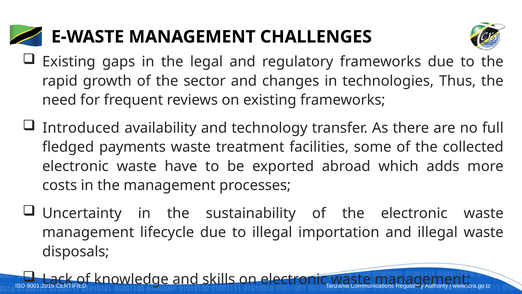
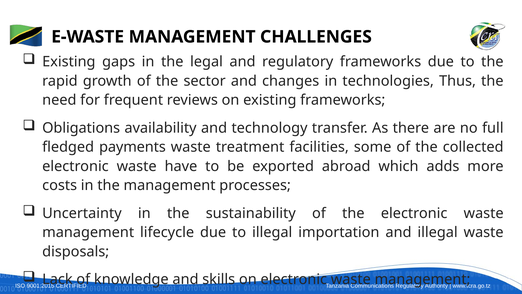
Introduced: Introduced -> Obligations (81, 128)
